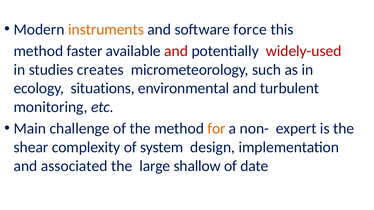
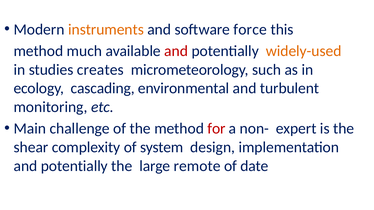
faster: faster -> much (84, 51)
widely-used colour: red -> orange (304, 51)
situations: situations -> cascading (103, 88)
for colour: orange -> red (216, 129)
associated: associated -> potentially (74, 166)
shallow: shallow -> remote (197, 166)
